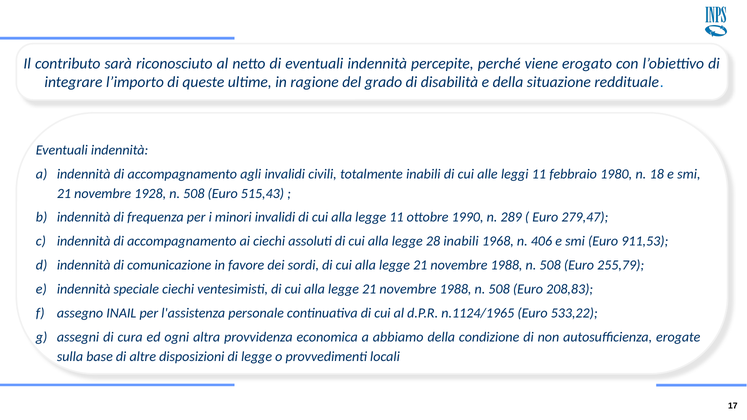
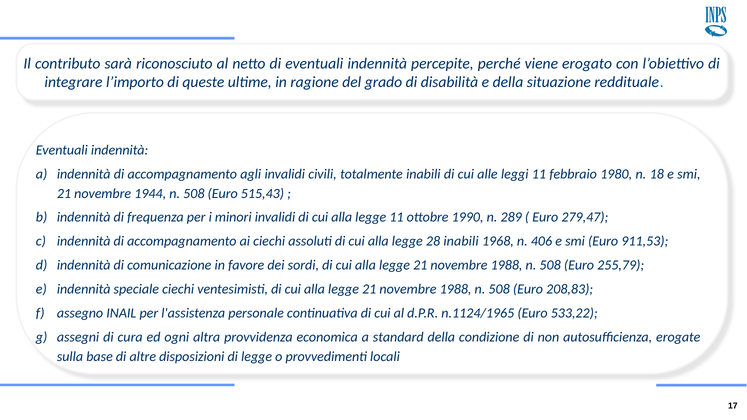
1928: 1928 -> 1944 (150, 193)
abbiamo: abbiamo -> standard (398, 337)
